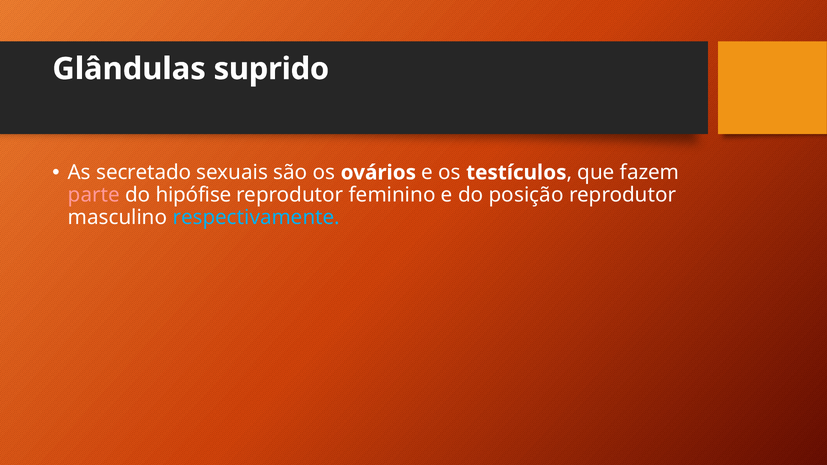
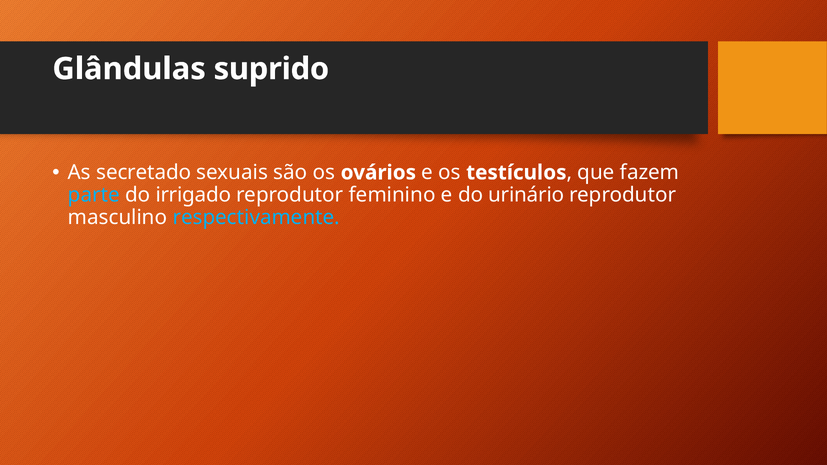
parte colour: pink -> light blue (94, 195)
hipófise: hipófise -> irrigado (193, 195)
posição: posição -> urinário (526, 195)
